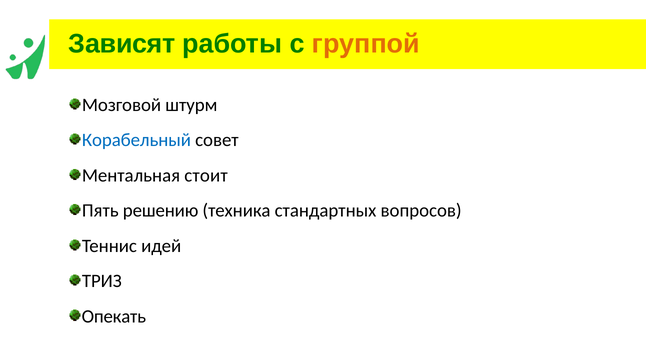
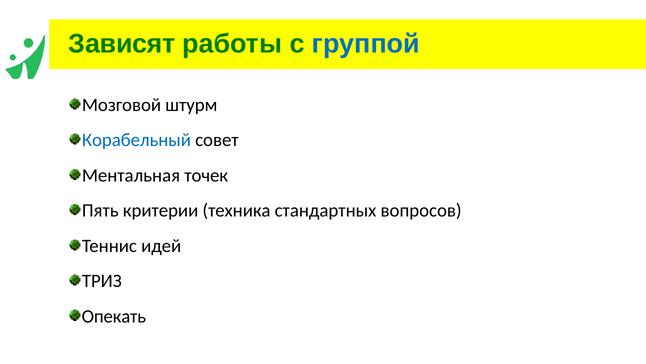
группой colour: orange -> blue (366, 44)
стоит: стоит -> точек (206, 175)
решению: решению -> критерии (161, 210)
